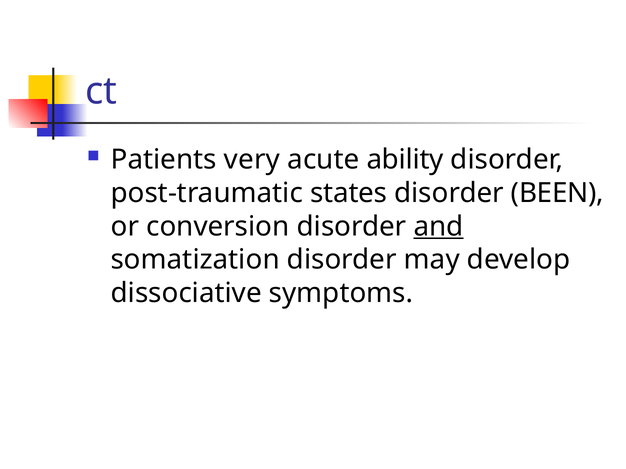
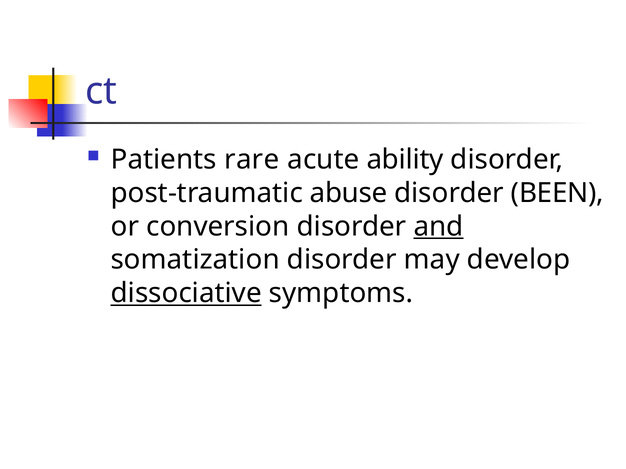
very: very -> rare (252, 160)
states: states -> abuse (349, 193)
dissociative underline: none -> present (186, 293)
